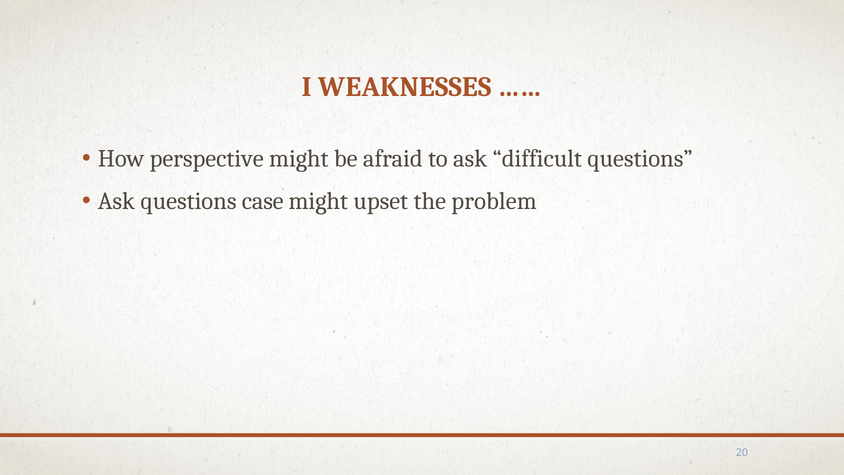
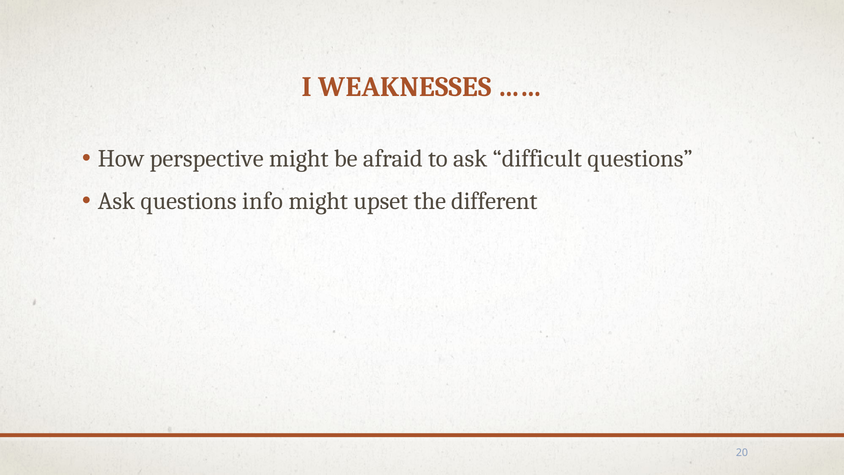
case: case -> info (262, 201)
problem: problem -> different (494, 201)
